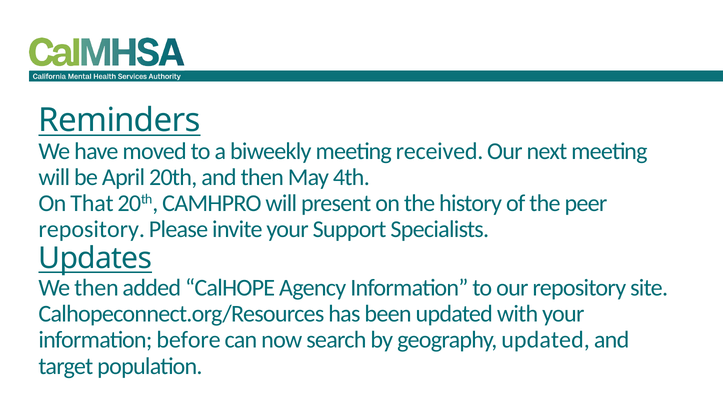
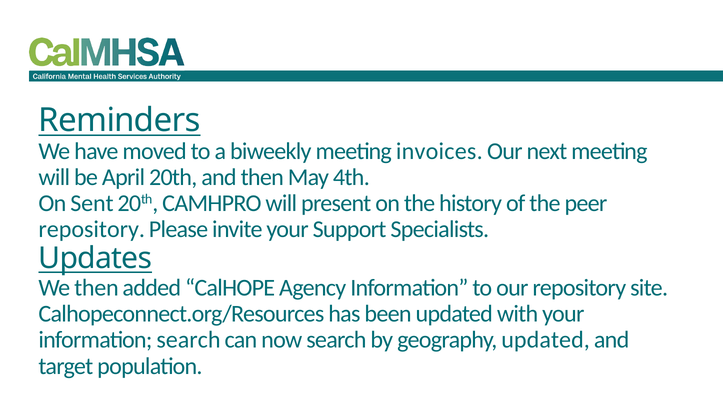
received: received -> invoices (439, 151)
That: That -> Sent (92, 203)
information before: before -> search (188, 340)
